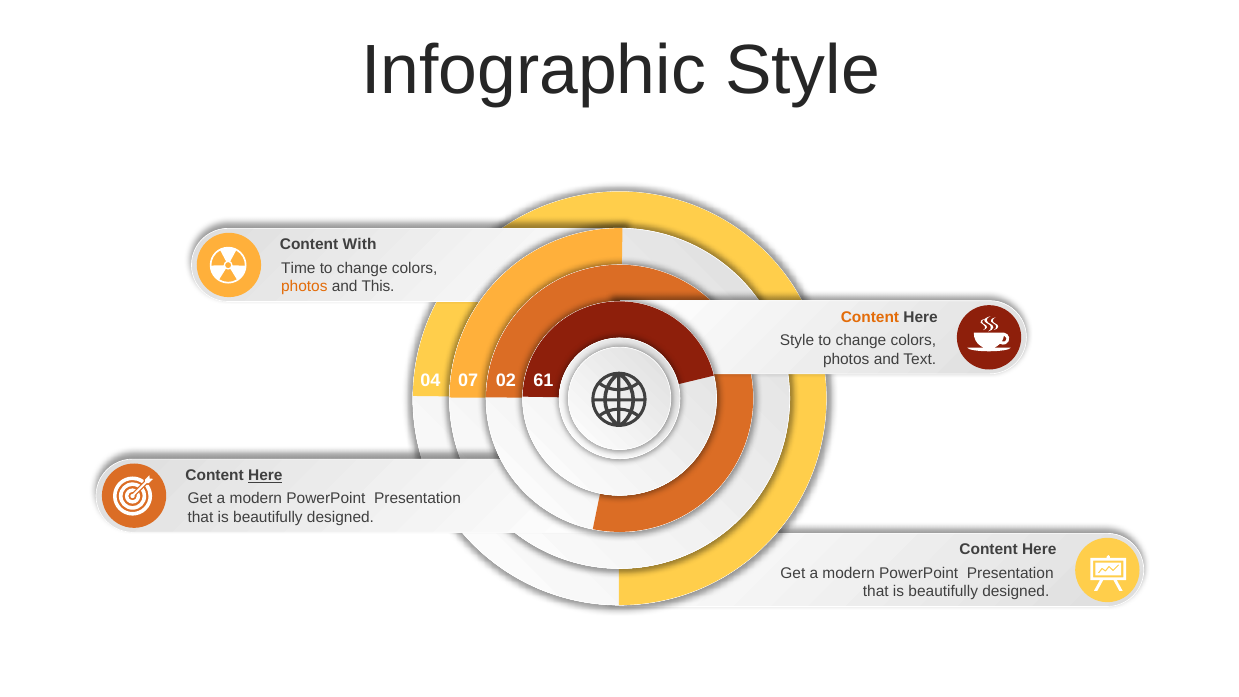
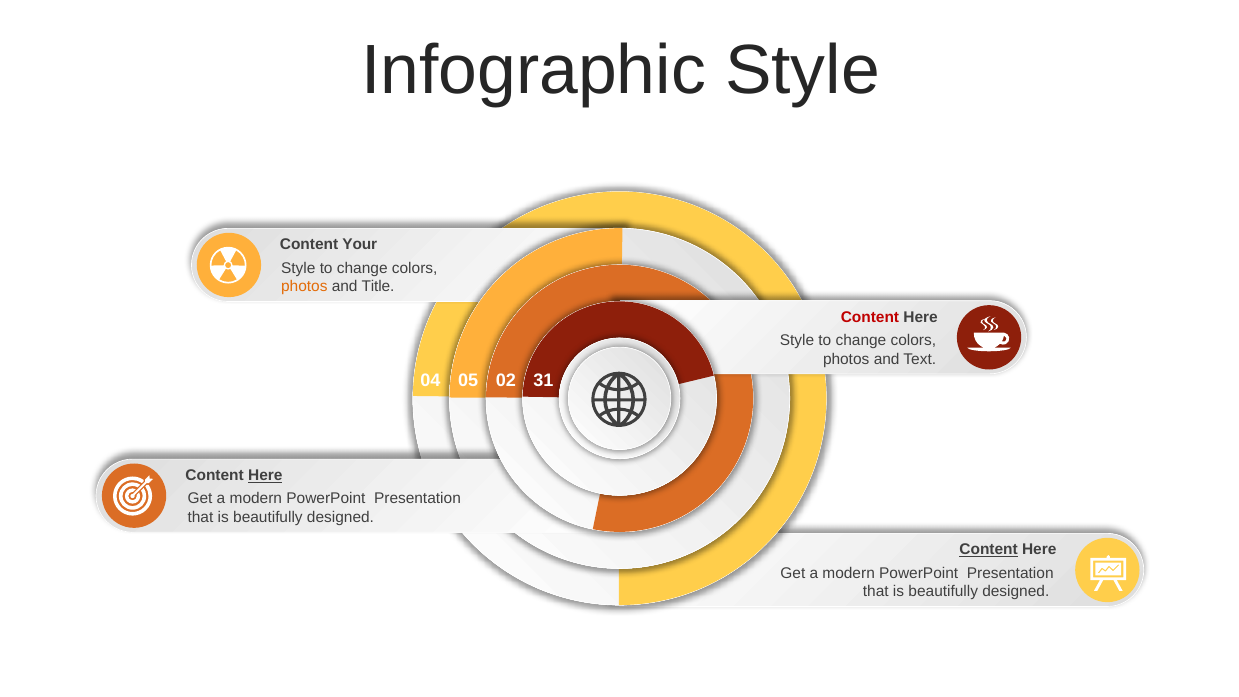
With: With -> Your (360, 245)
Time: Time -> Style (298, 268)
This: This -> Title (378, 287)
Content colour: orange -> red (870, 317)
07: 07 -> 05 (468, 381)
61: 61 -> 31 (543, 381)
Content underline: none -> present (989, 550)
